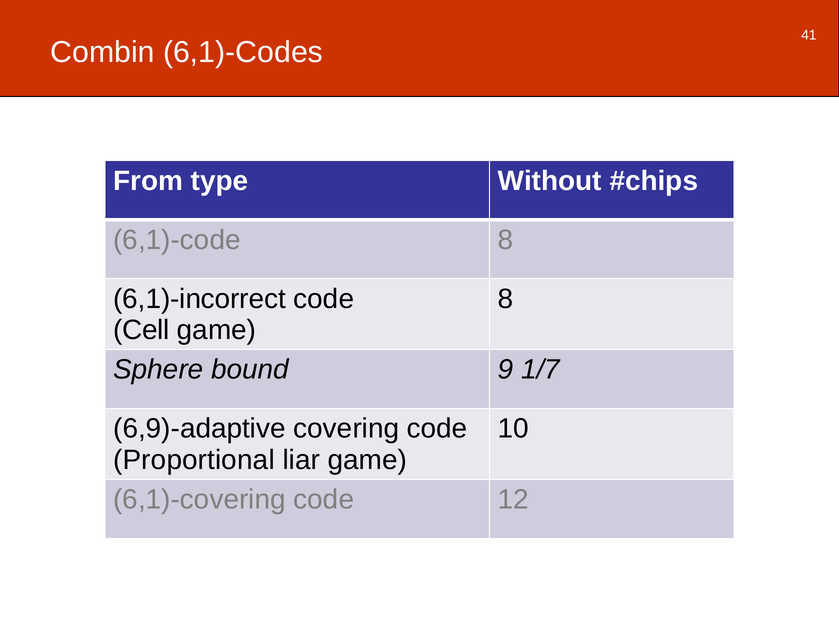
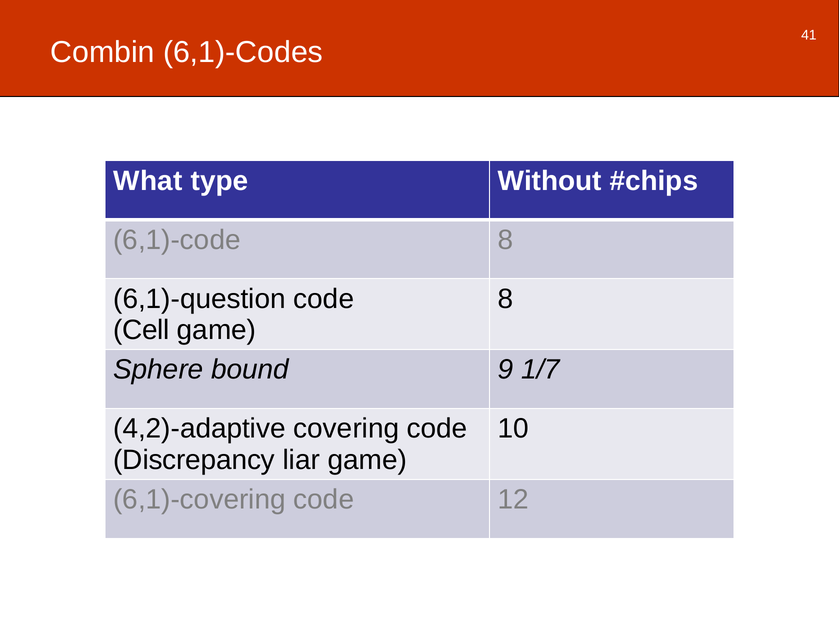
From: From -> What (148, 181)
6,1)-incorrect: 6,1)-incorrect -> 6,1)-question (199, 299)
6,9)-adaptive: 6,9)-adaptive -> 4,2)-adaptive (199, 429)
Proportional: Proportional -> Discrepancy (194, 460)
